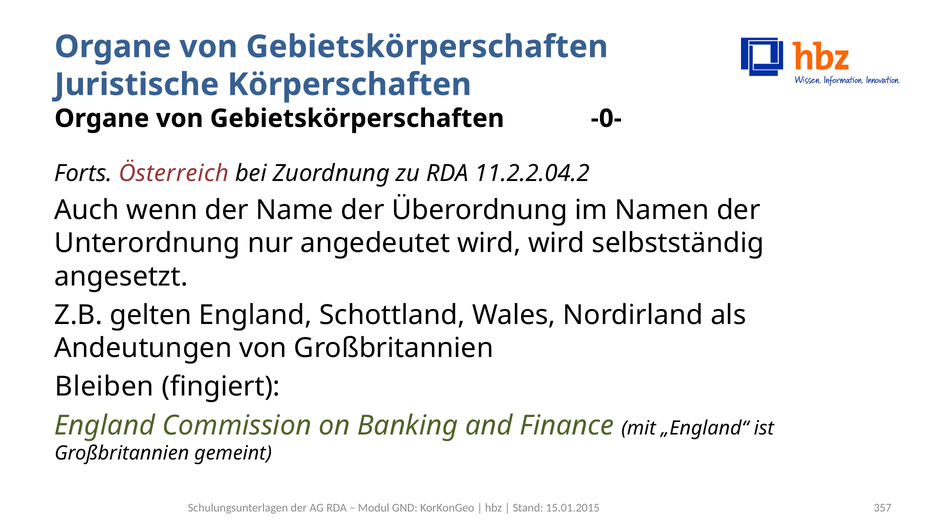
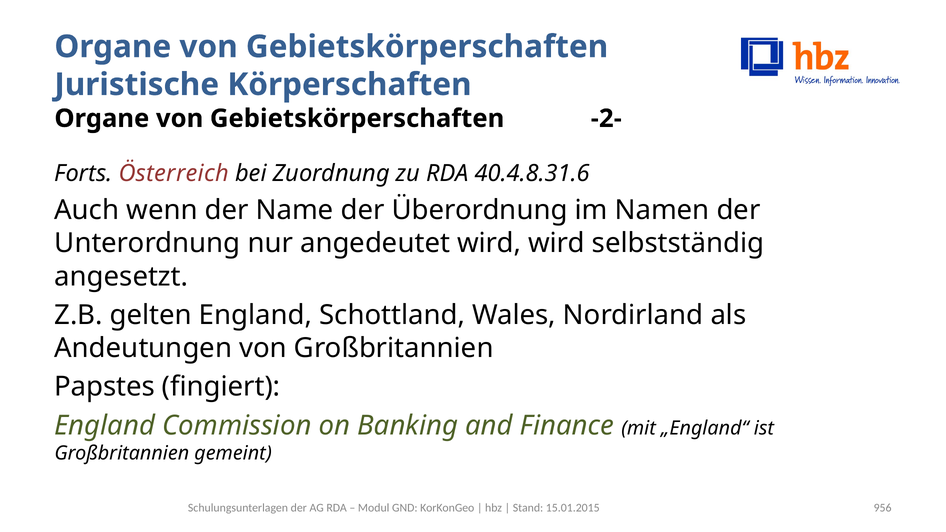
-0-: -0- -> -2- (606, 119)
11.2.2.04.2: 11.2.2.04.2 -> 40.4.8.31.6 (532, 174)
Bleiben: Bleiben -> Papstes (105, 387)
357: 357 -> 956 (883, 508)
